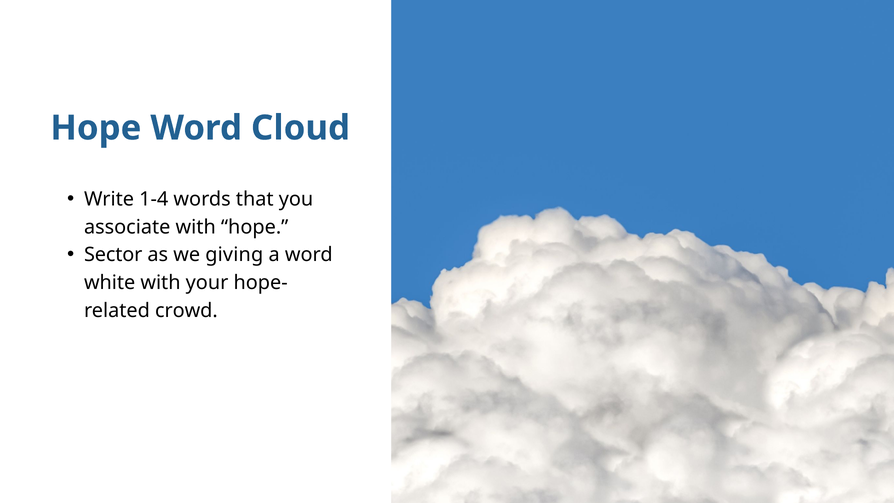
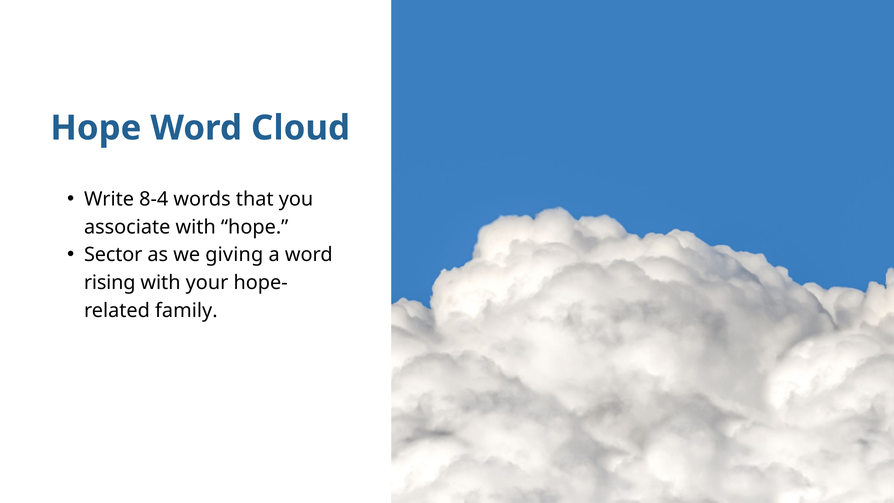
1-4: 1-4 -> 8-4 (154, 199)
white: white -> rising (110, 283)
crowd: crowd -> family (186, 310)
